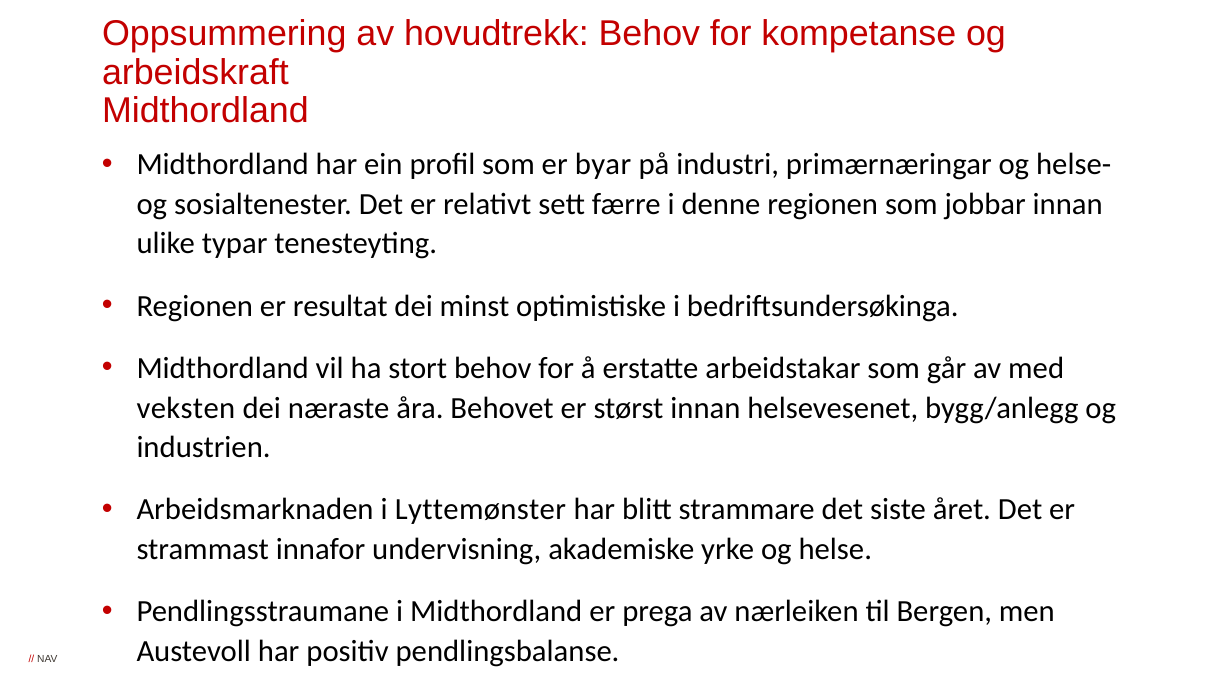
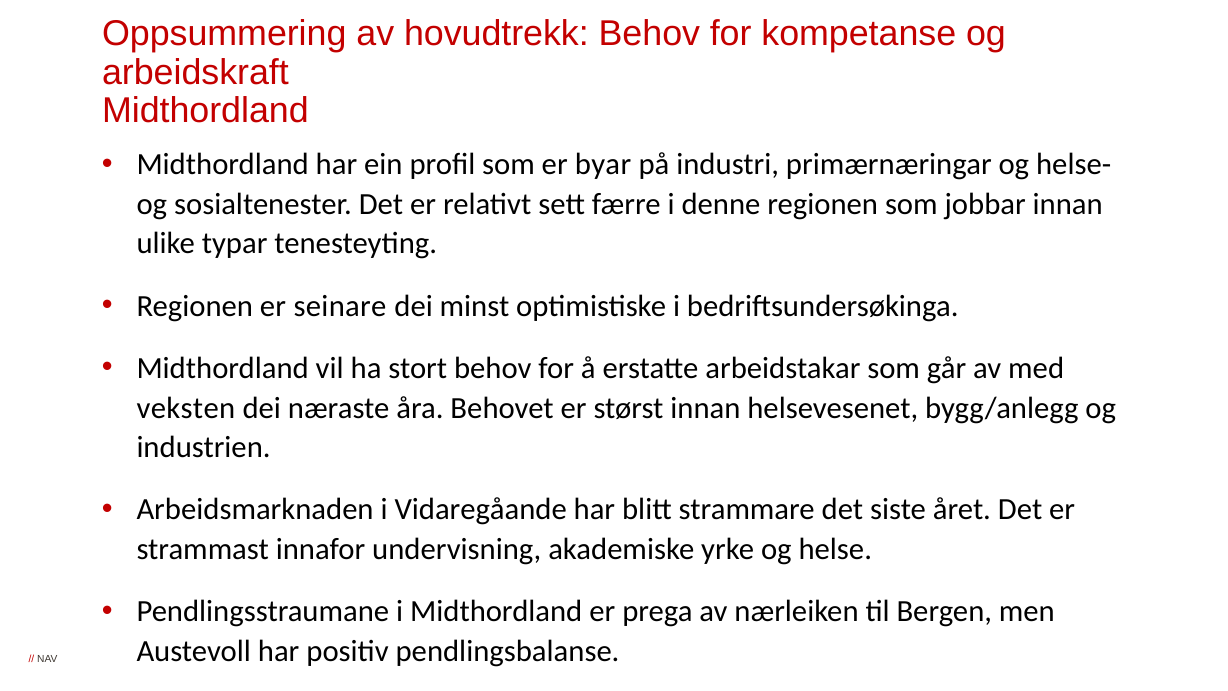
resultat: resultat -> seinare (340, 306)
Lyttemønster: Lyttemønster -> Vidaregåande (481, 510)
